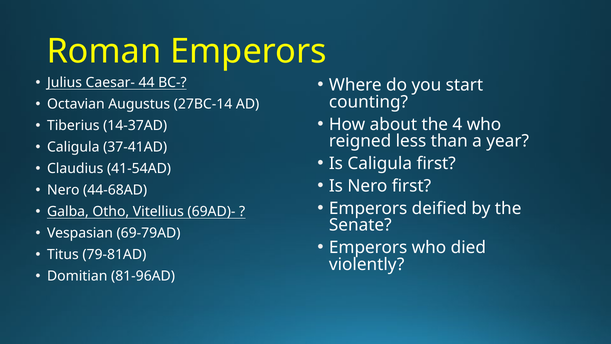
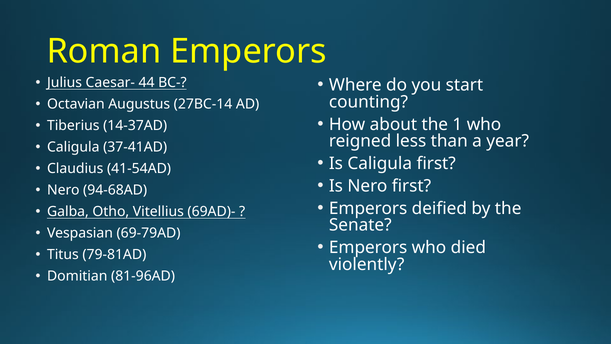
4: 4 -> 1 (457, 124)
44-68AD: 44-68AD -> 94-68AD (115, 190)
